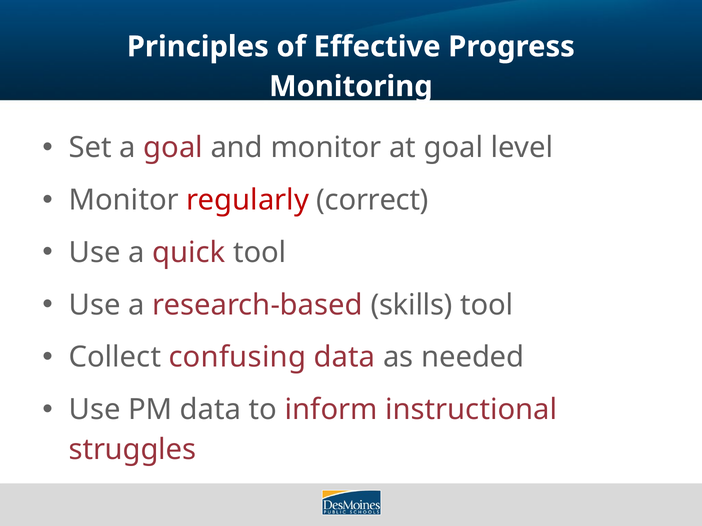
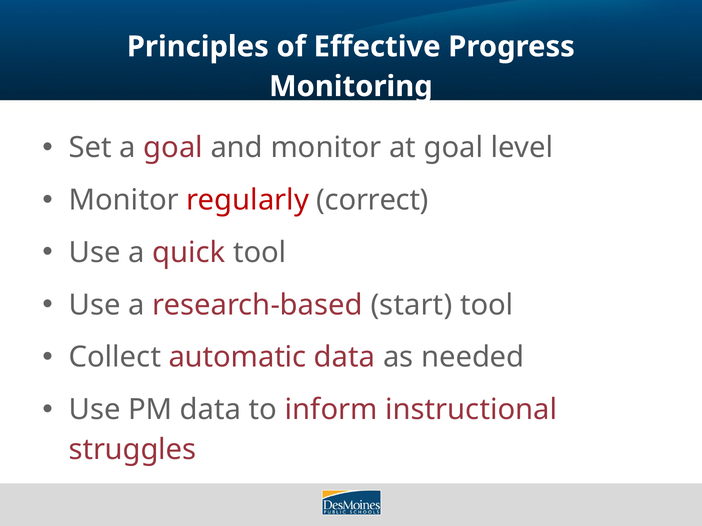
skills: skills -> start (411, 305)
confusing: confusing -> automatic (238, 358)
